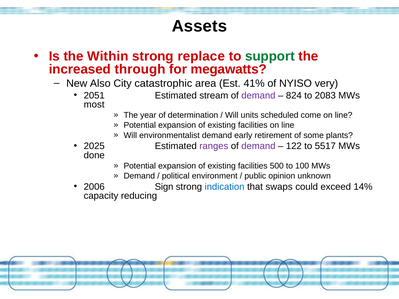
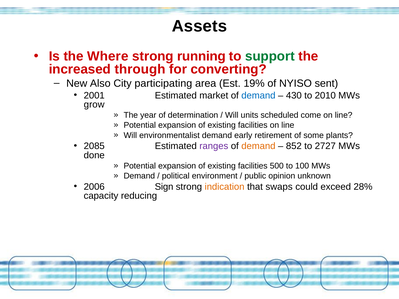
Within: Within -> Where (108, 56)
replace: replace -> running (201, 56)
megawatts: megawatts -> converting (229, 69)
catastrophic: catastrophic -> participating (163, 84)
41%: 41% -> 19% (254, 84)
very: very -> sent (326, 84)
2051: 2051 -> 2001 (94, 95)
stream: stream -> market (214, 95)
demand colour: purple -> blue (258, 95)
824: 824 -> 430 (294, 95)
2083: 2083 -> 2010 (325, 95)
most: most -> grow (94, 105)
2025: 2025 -> 2085 (94, 146)
demand colour: purple -> orange (258, 146)
122: 122 -> 852 (294, 146)
5517: 5517 -> 2727 (325, 146)
indication colour: blue -> orange (225, 187)
14%: 14% -> 28% (363, 187)
